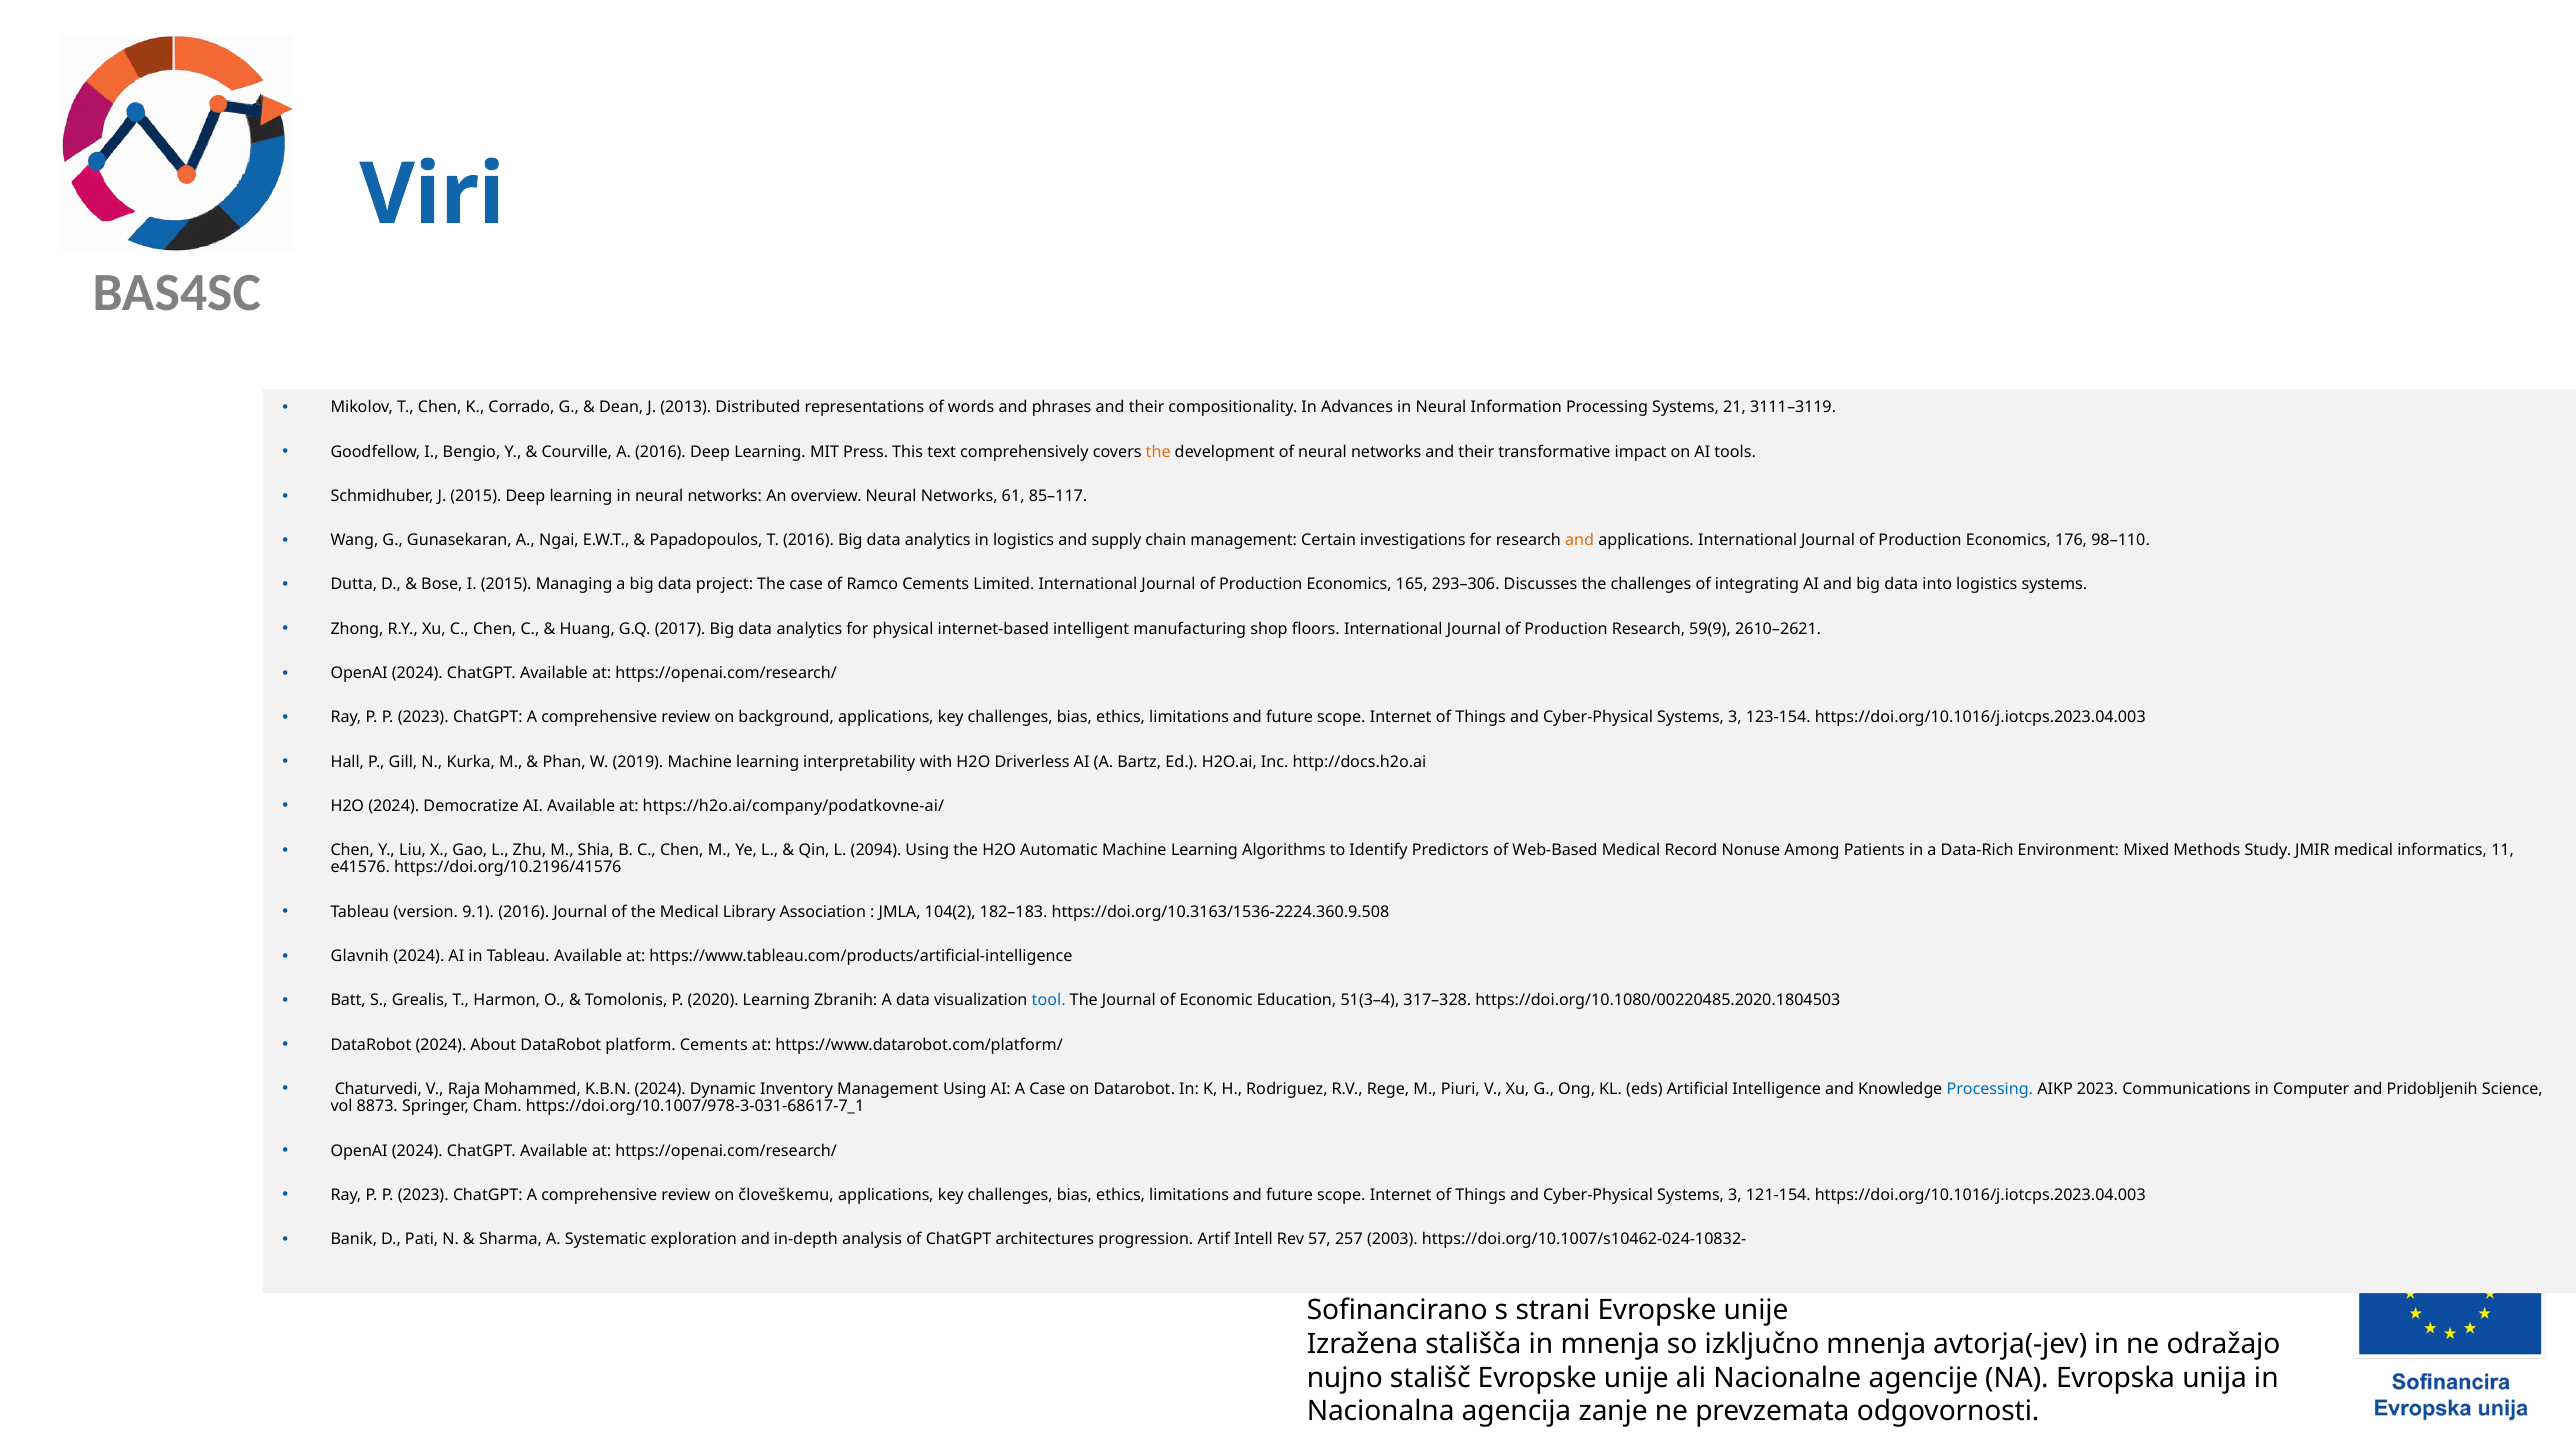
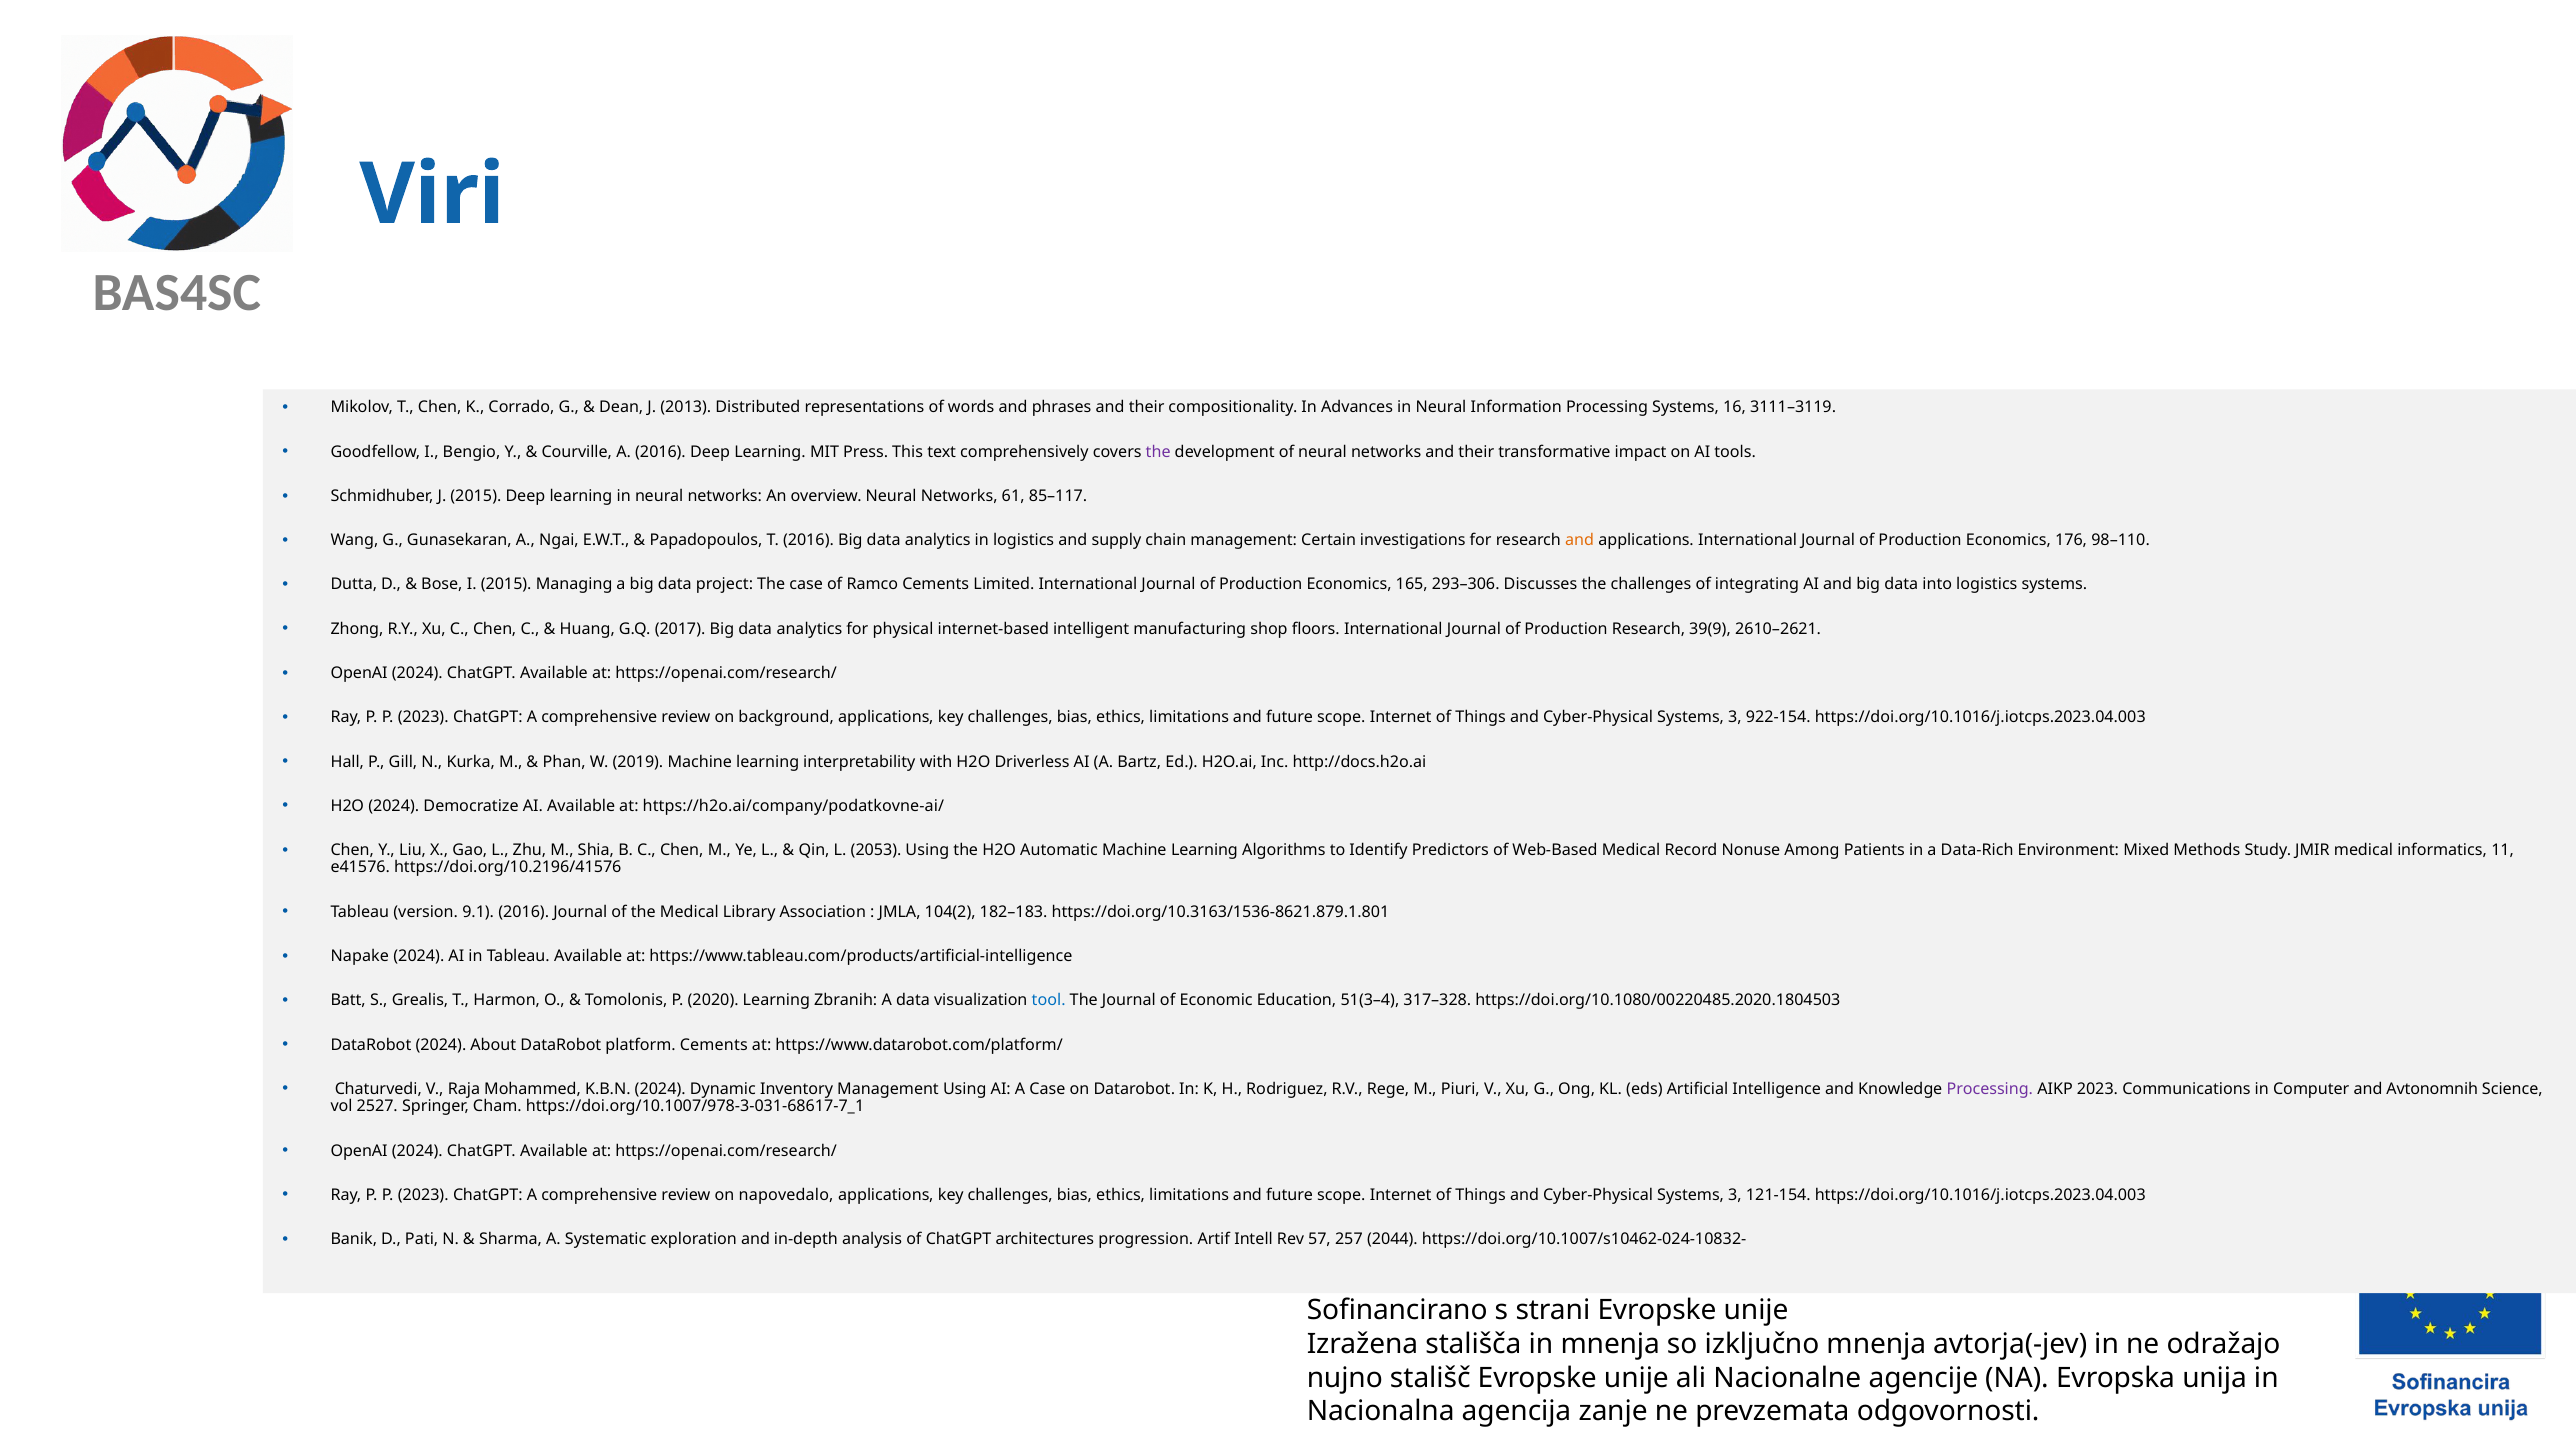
21: 21 -> 16 (1735, 408)
the colour: orange -> purple (1158, 452)
59(9: 59(9 -> 39(9 (1710, 629)
123-154: 123-154 -> 922-154 (1778, 717)
2094: 2094 -> 2053 (876, 850)
https://doi.org/10.3163/1536-2224.360.9.508: https://doi.org/10.3163/1536-2224.360.9.508 -> https://doi.org/10.3163/1536-8621.879.1.801 (1220, 912)
Glavnih: Glavnih -> Napake (360, 956)
Processing colour: blue -> purple (1990, 1089)
Pridobljenih: Pridobljenih -> Avtonomnih (2432, 1089)
8873: 8873 -> 2527 (377, 1106)
človeškemu: človeškemu -> napovedalo (786, 1195)
2003: 2003 -> 2044 (1392, 1239)
